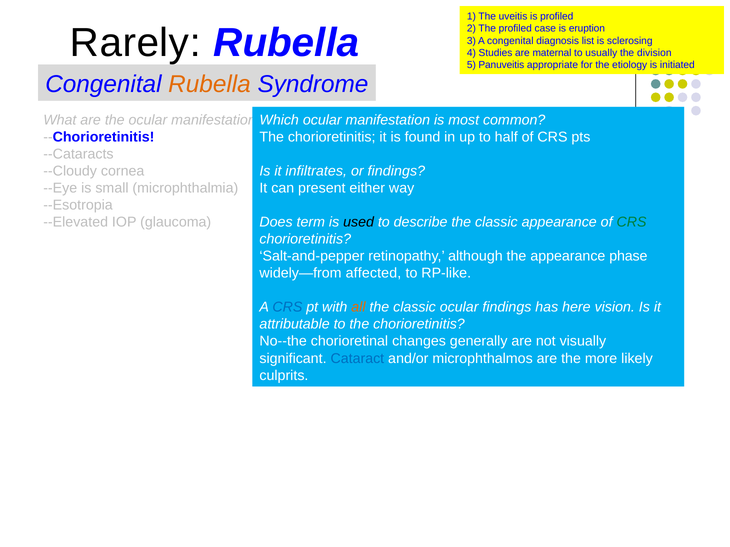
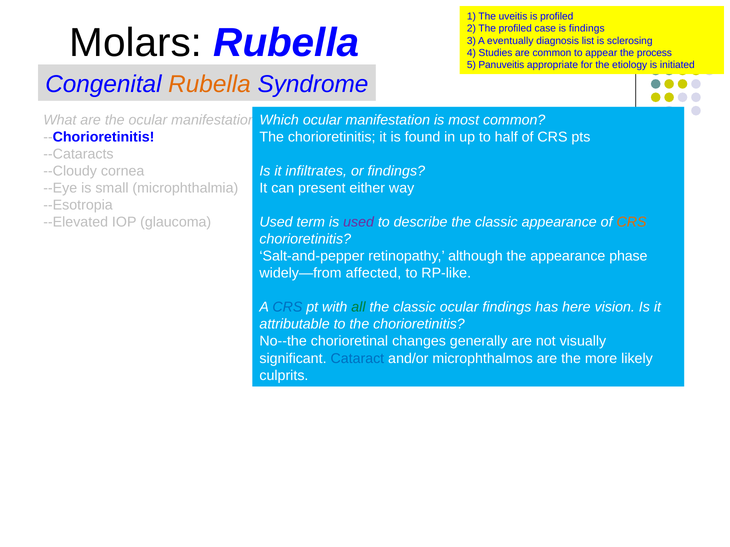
is eruption: eruption -> findings (587, 29)
Rarely: Rarely -> Molars (136, 43)
A congenital: congenital -> eventually (510, 41)
are maternal: maternal -> common (552, 53)
usually: usually -> appear (601, 53)
division: division -> process (654, 53)
Does: Does -> Used (276, 222)
used colour: black -> purple (359, 222)
CRS colour: green -> orange (631, 222)
all colour: orange -> green (358, 308)
